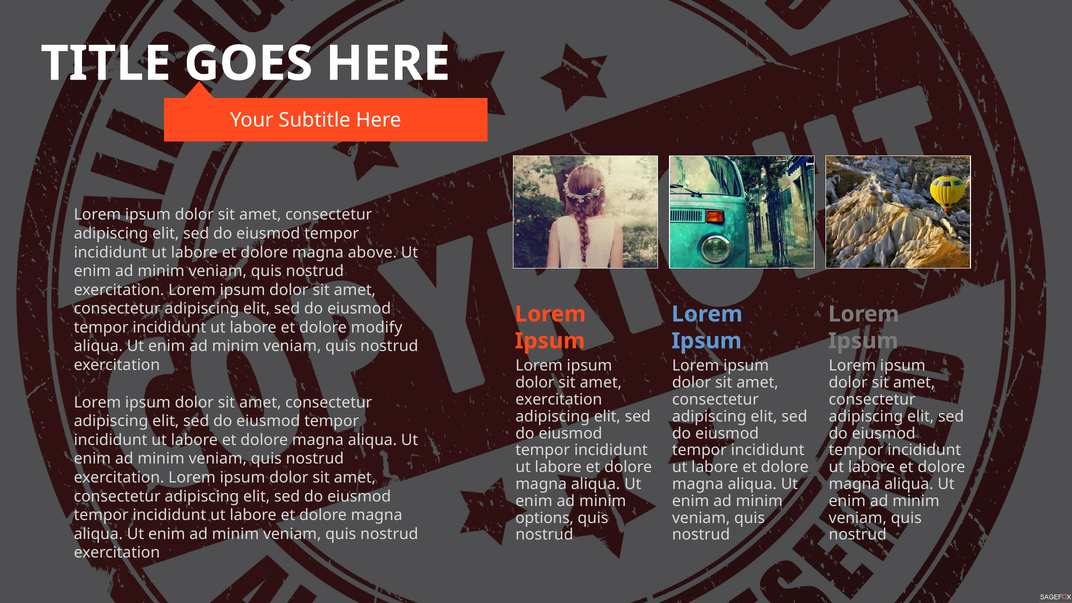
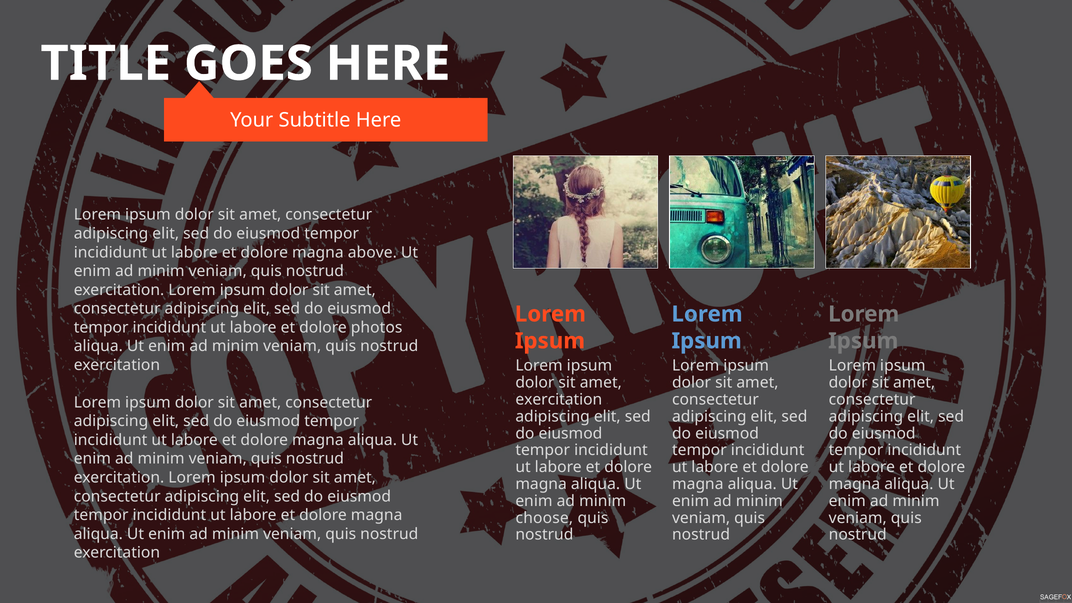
modify: modify -> photos (377, 327)
options: options -> choose (544, 518)
